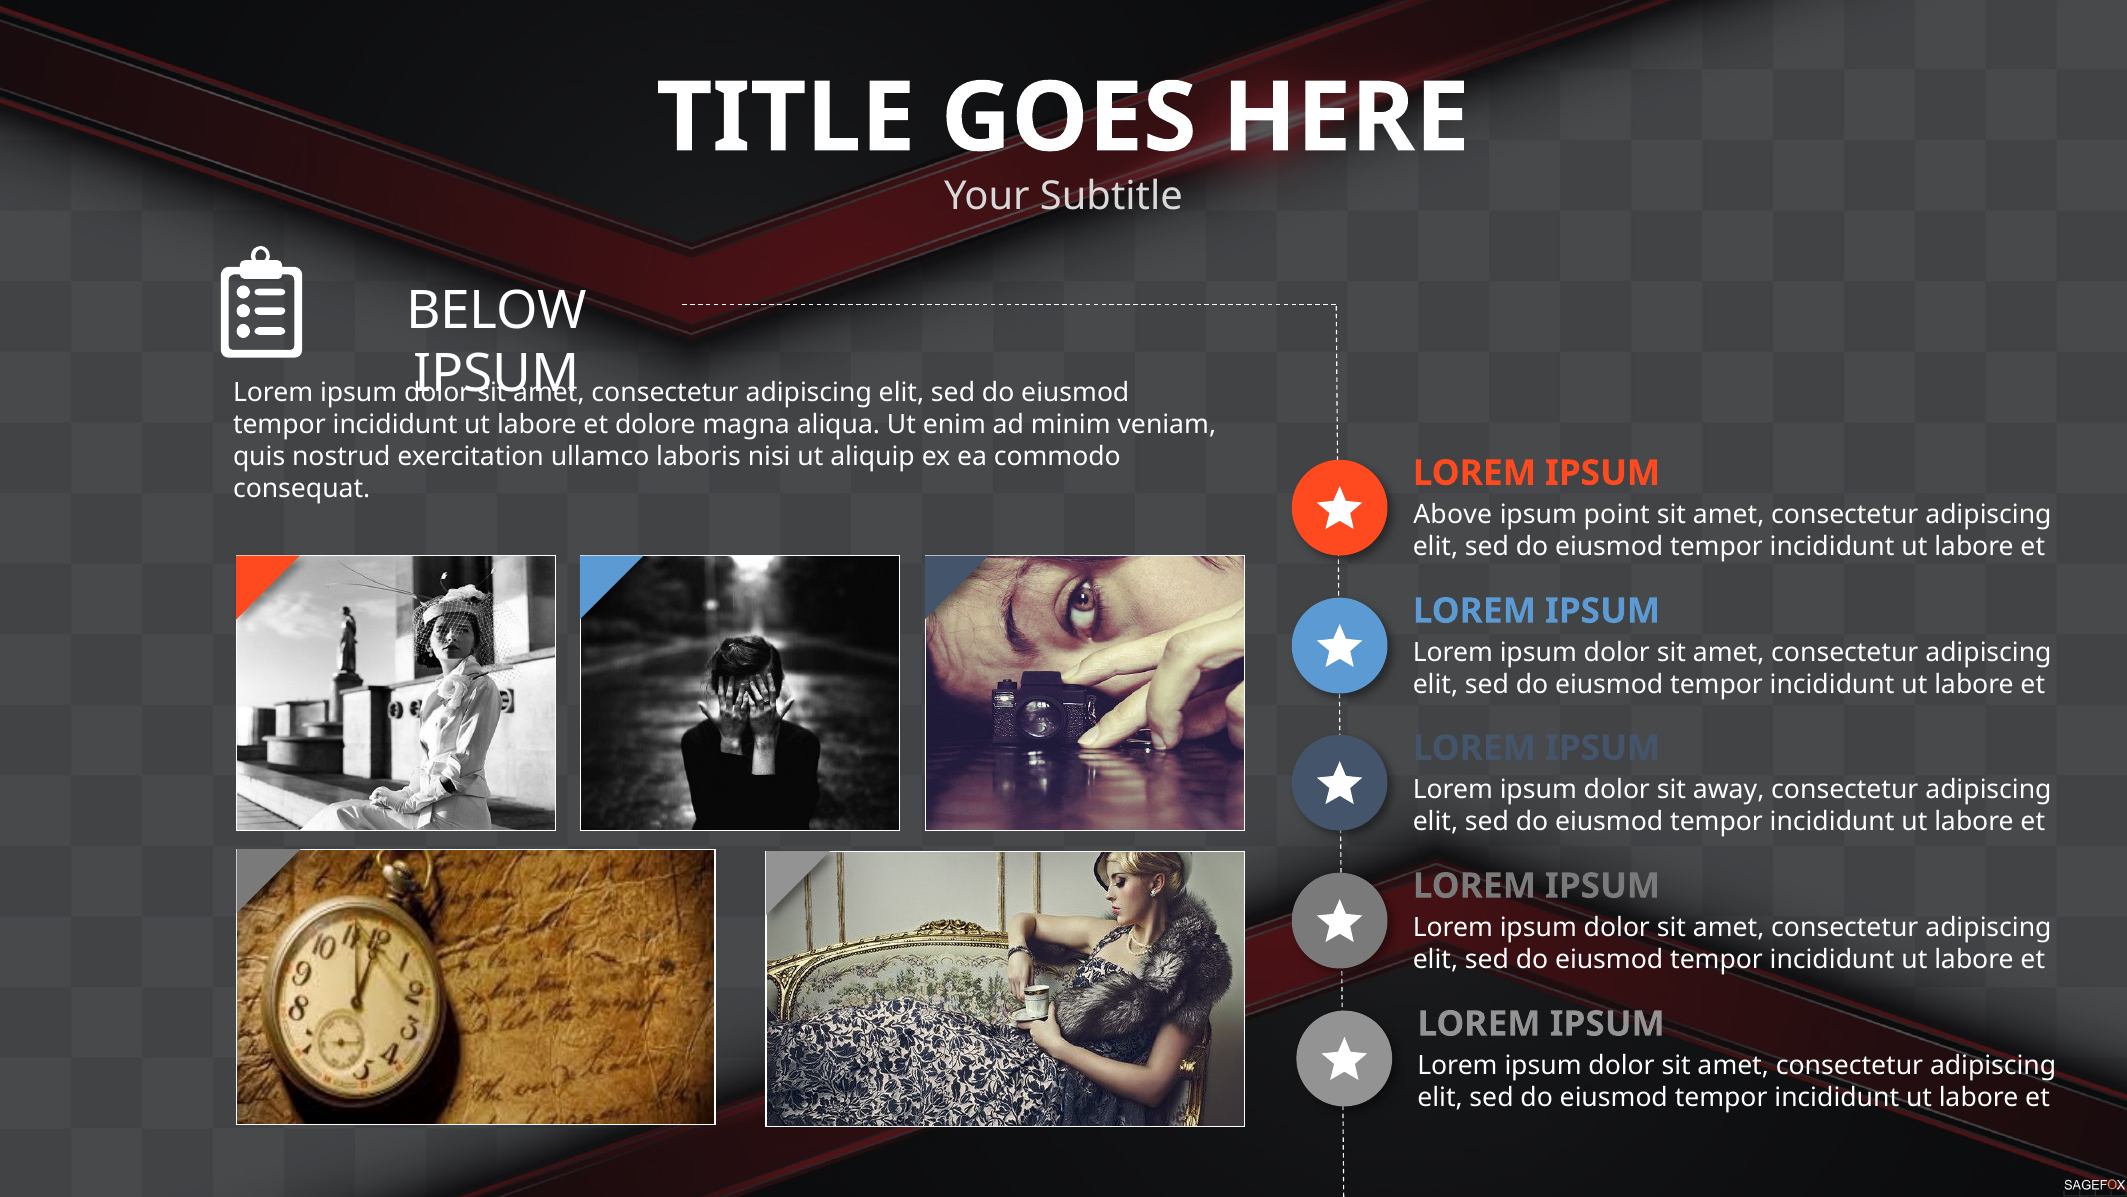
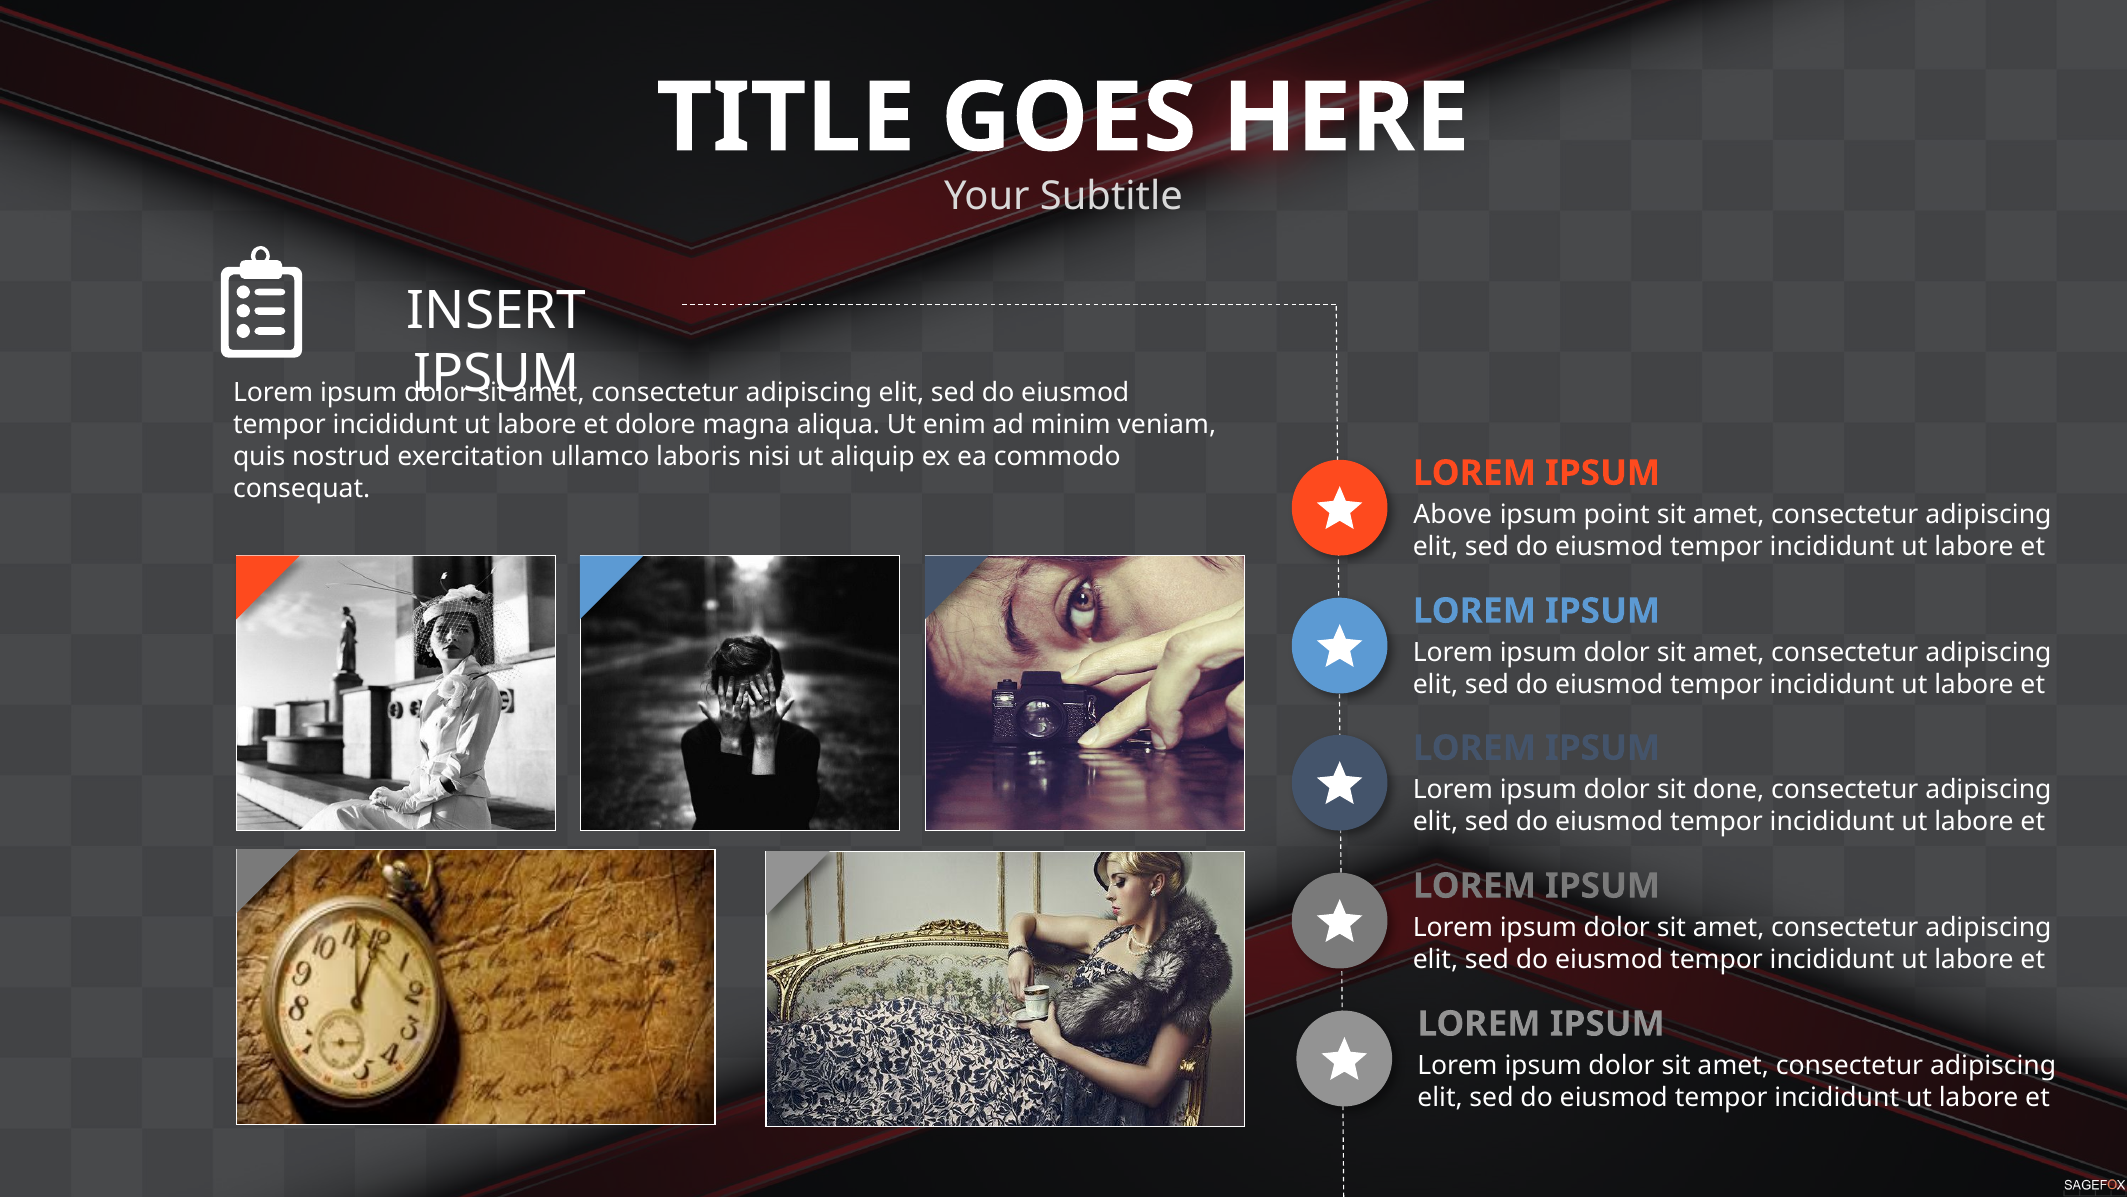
BELOW: BELOW -> INSERT (497, 310)
away: away -> done (1729, 790)
